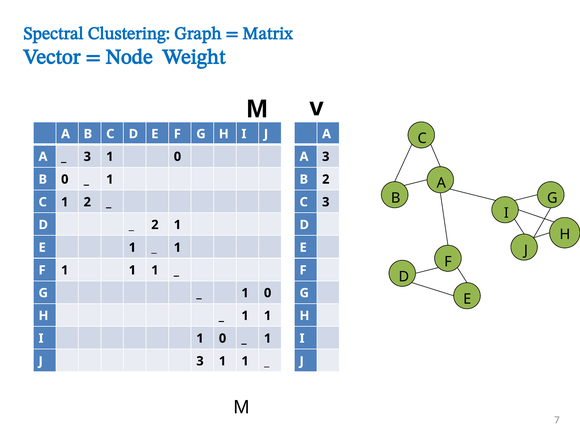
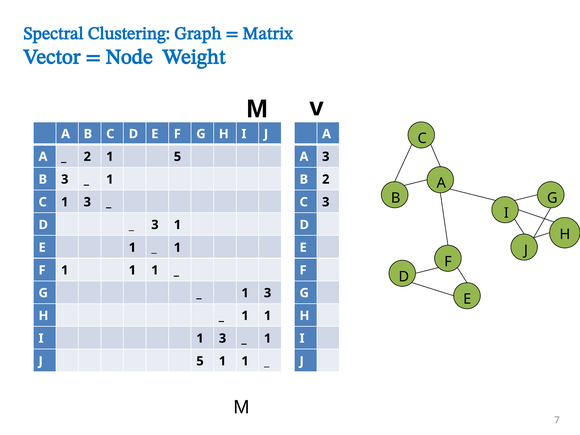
3: 3 -> 2 (87, 157)
0: 0 -> 5 (177, 157)
B 0: 0 -> 3 (65, 179)
C 1 2: 2 -> 3 (87, 202)
2: 2 -> 3 (155, 225)
0: 0 -> 3 (268, 293)
I 1 0: 0 -> 3 (223, 338)
J 3: 3 -> 5 (200, 361)
